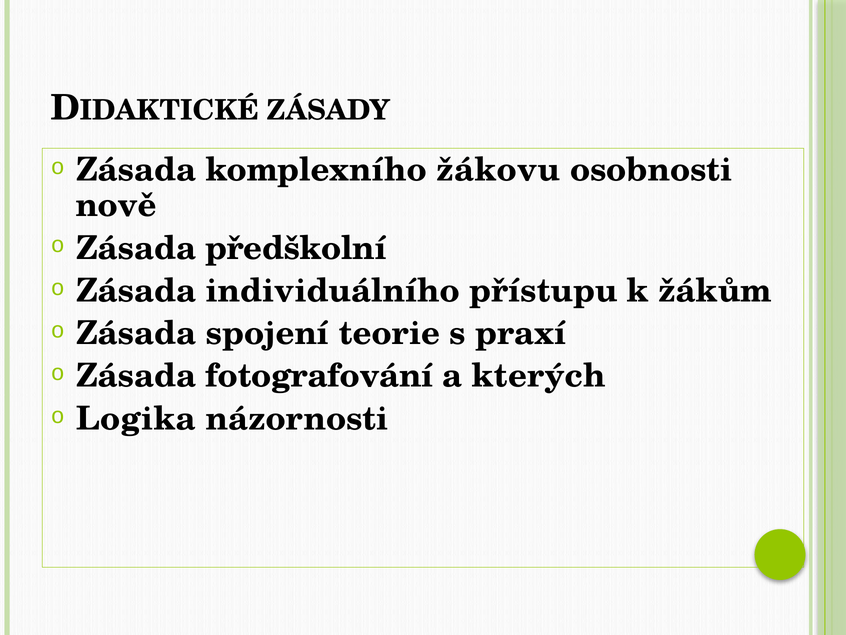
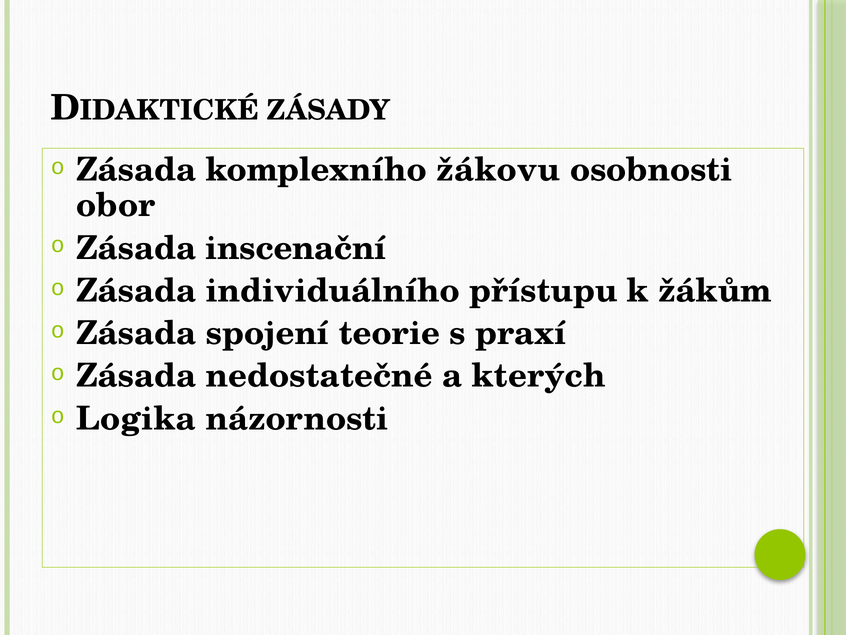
nově: nově -> obor (116, 205)
předškolní: předškolní -> inscenační (296, 248)
fotografování: fotografování -> nedostatečné (319, 376)
